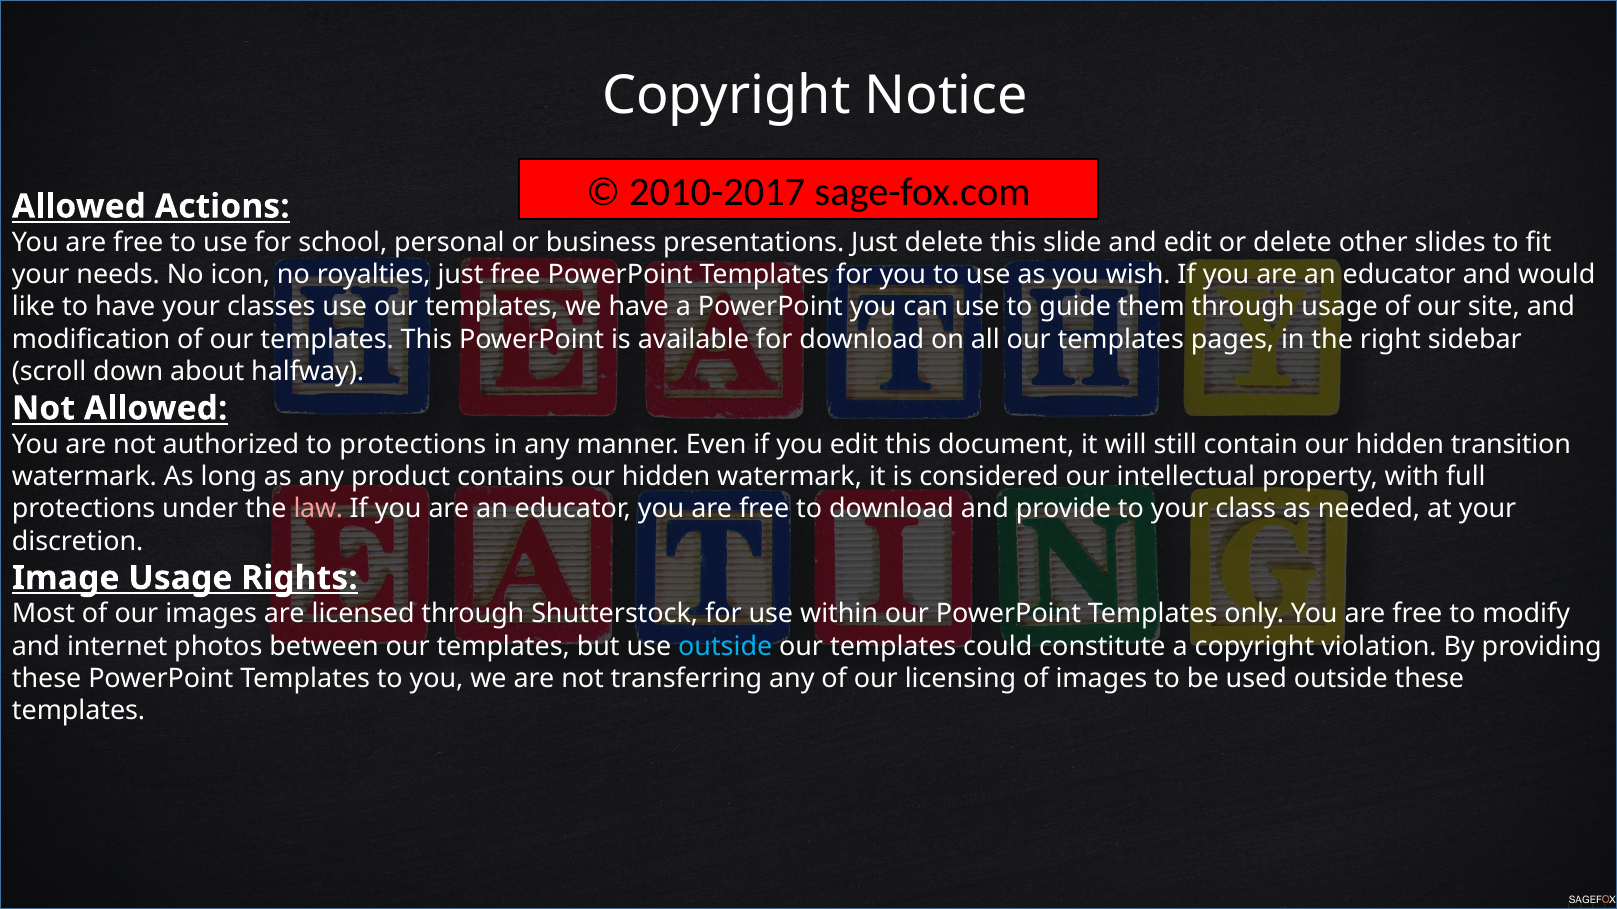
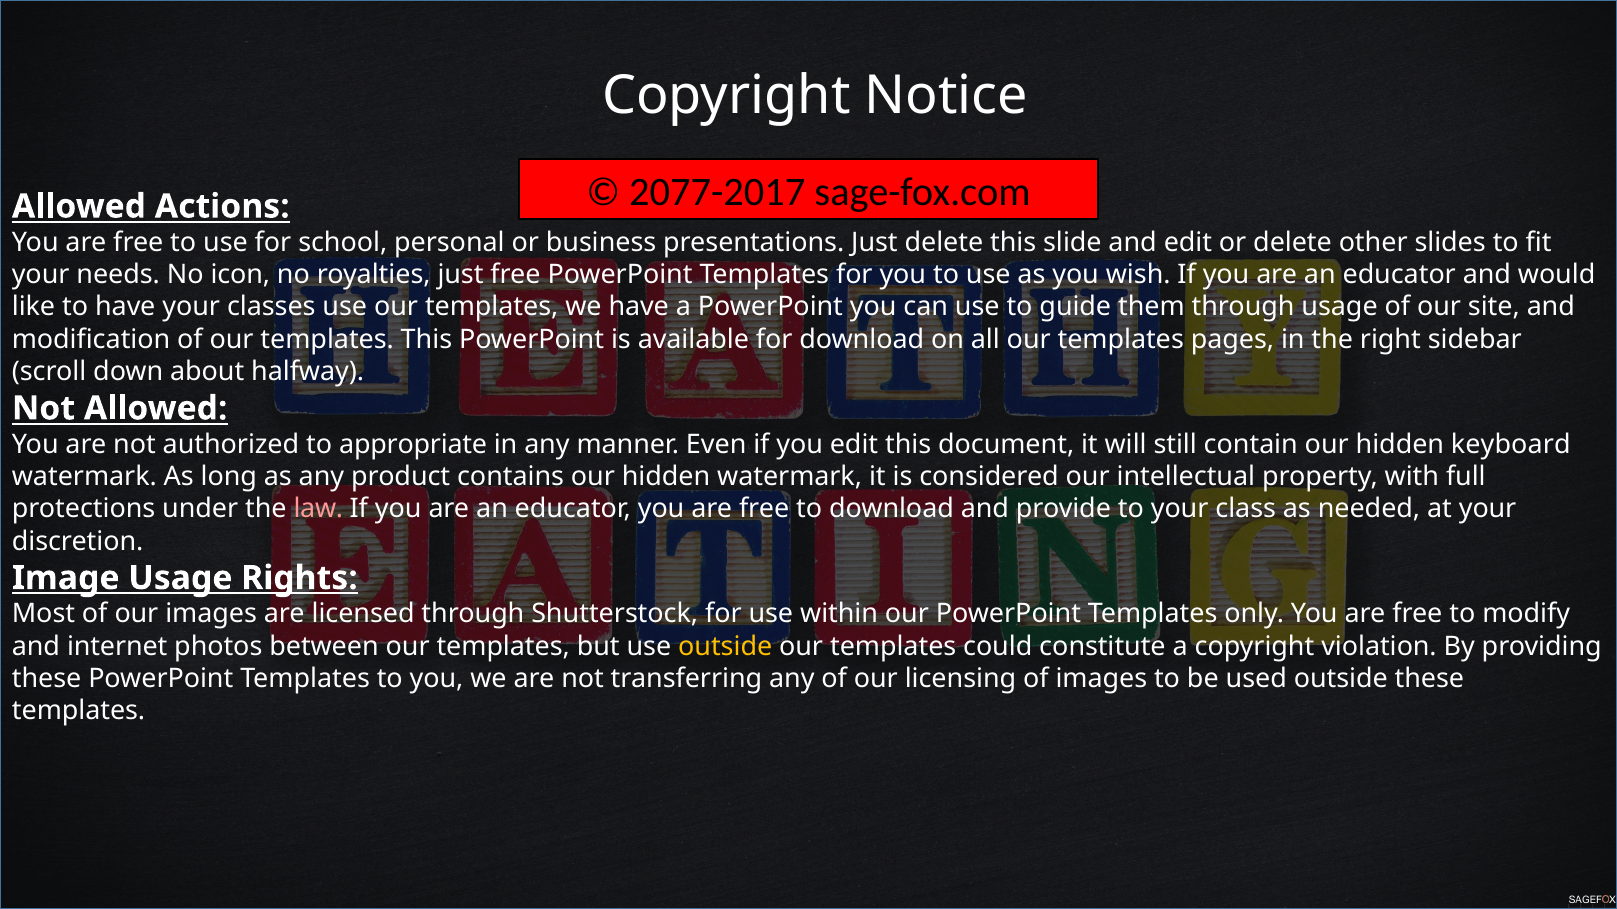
2010-2017: 2010-2017 -> 2077-2017 (717, 192)
to protections: protections -> appropriate (413, 445)
transition: transition -> keyboard (1511, 445)
outside colour: light blue -> yellow (725, 647)
